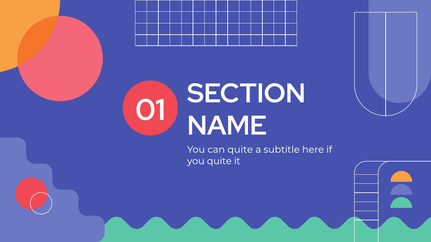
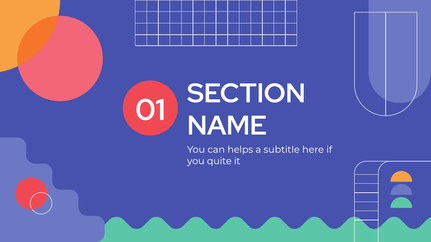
can quite: quite -> helps (240, 150)
